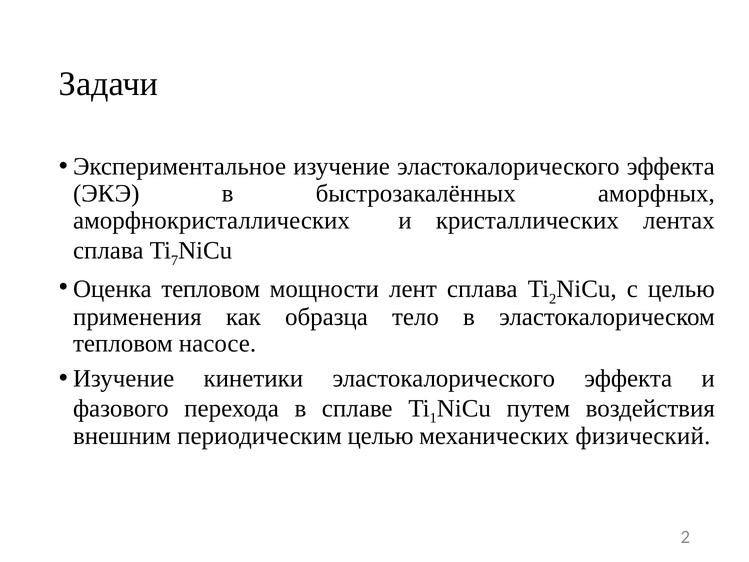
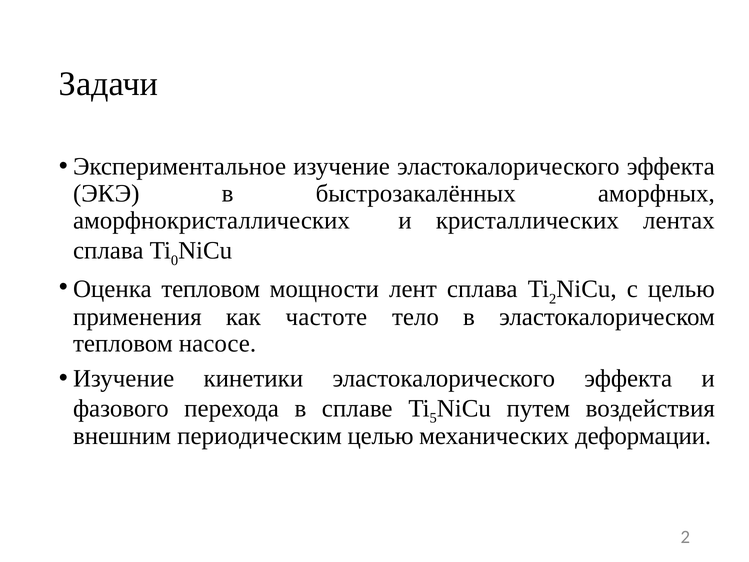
7: 7 -> 0 (175, 260)
образца: образца -> частоте (326, 317)
1: 1 -> 5 (433, 418)
физический: физический -> деформации (643, 436)
